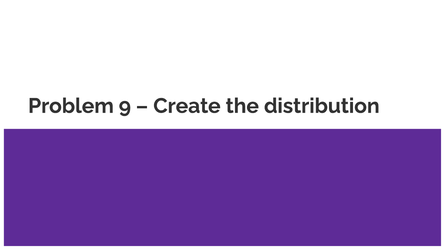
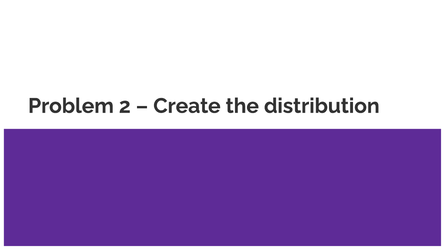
9: 9 -> 2 (125, 106)
